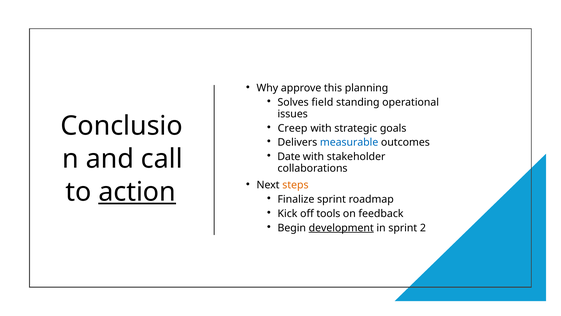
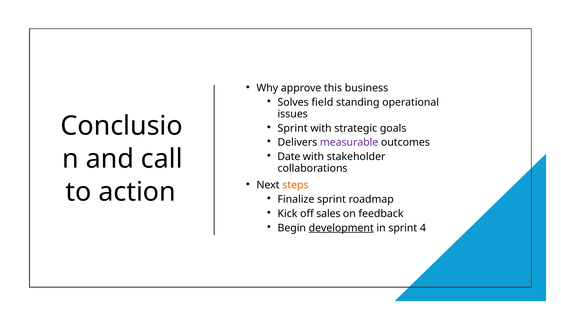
planning: planning -> business (366, 88)
Creep: Creep -> Sprint (293, 128)
measurable colour: blue -> purple (349, 142)
action underline: present -> none (137, 192)
tools: tools -> sales (328, 213)
2: 2 -> 4 (423, 228)
